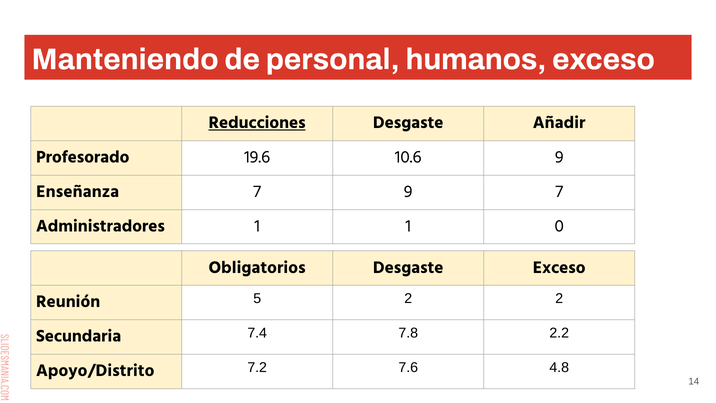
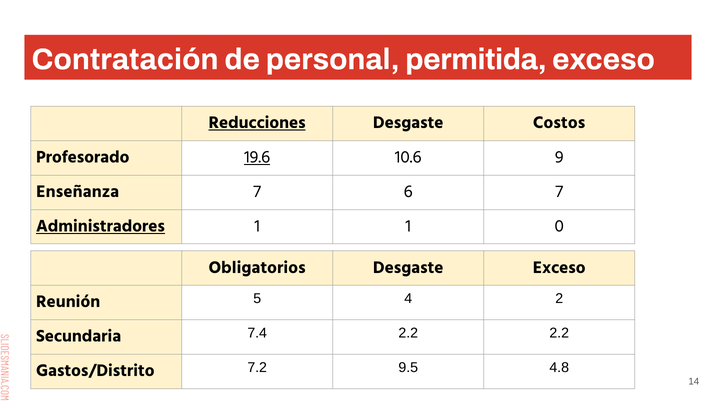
Manteniendo: Manteniendo -> Contratación (125, 59)
humanos: humanos -> permitida (476, 59)
Añadir: Añadir -> Costos (559, 123)
19.6 underline: none -> present (257, 157)
7 9: 9 -> 6 (408, 192)
Administradores underline: none -> present (100, 226)
5 2: 2 -> 4 (408, 298)
7.4 7.8: 7.8 -> 2.2 (408, 333)
Apoyo/Distrito: Apoyo/Distrito -> Gastos/Distrito (95, 371)
7.6: 7.6 -> 9.5 (408, 367)
